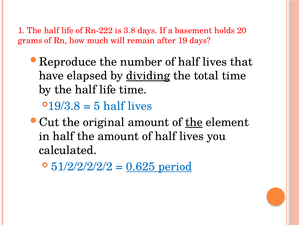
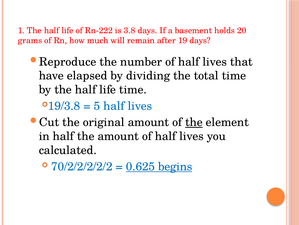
dividing underline: present -> none (148, 75)
51/2/2/2/2/2: 51/2/2/2/2/2 -> 70/2/2/2/2/2 (82, 166)
period: period -> begins (175, 166)
